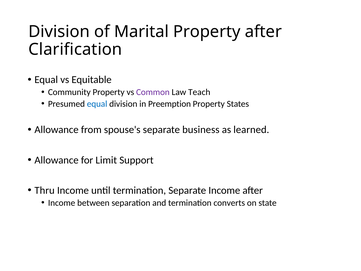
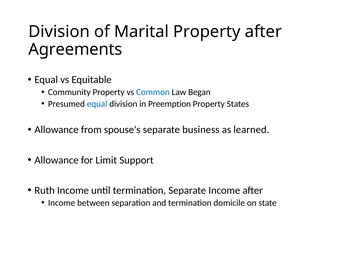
Clarification: Clarification -> Agreements (75, 49)
Common colour: purple -> blue (153, 92)
Teach: Teach -> Began (199, 92)
Thru: Thru -> Ruth (45, 190)
converts: converts -> domicile (229, 203)
